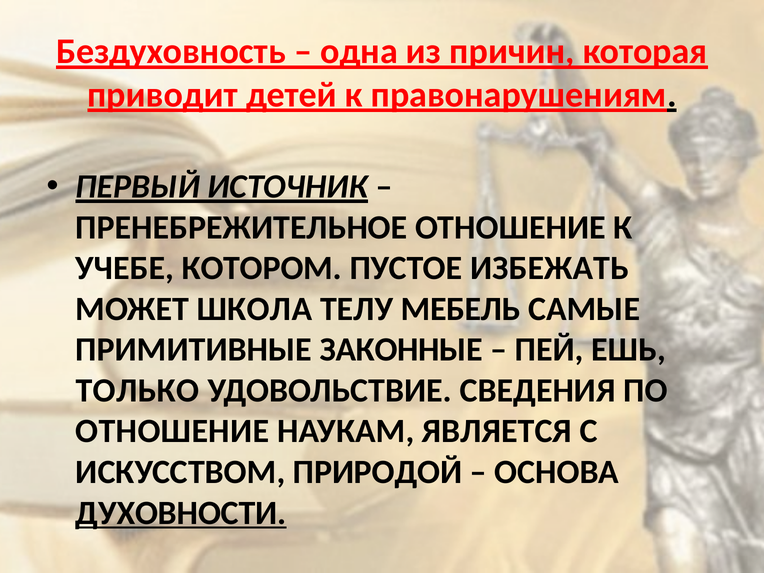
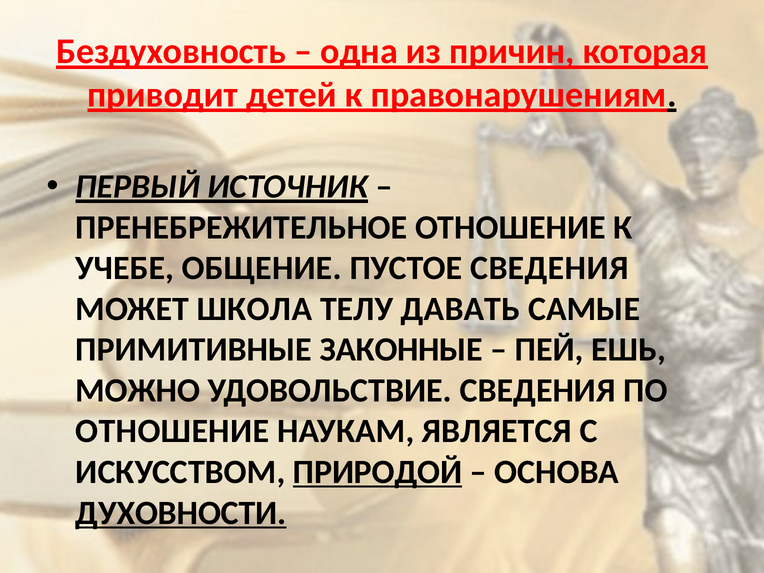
КОТОРОМ: КОТОРОМ -> ОБЩЕНИЕ (262, 268)
ПУСТОЕ ИЗБЕЖАТЬ: ИЗБЕЖАТЬ -> СВЕДЕНИЯ (549, 268)
МЕБЕЛЬ: МЕБЕЛЬ -> ДАВАТЬ (460, 309)
ТОЛЬКО: ТОЛЬКО -> МОЖНО (138, 391)
ПРИРОДОЙ underline: none -> present (378, 472)
